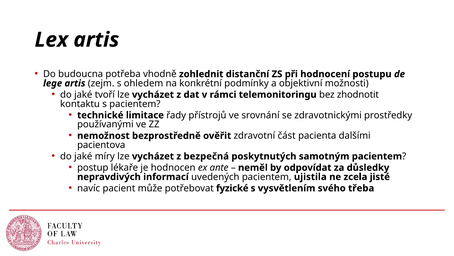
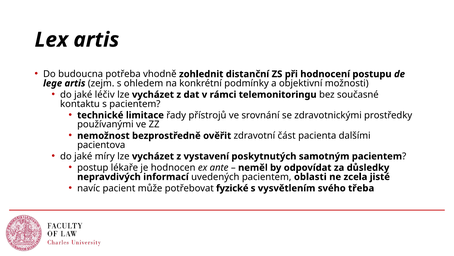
tvoří: tvoří -> léčiv (105, 94)
zhodnotit: zhodnotit -> současné (358, 94)
bezpečná: bezpečná -> vystavení (206, 156)
ujistila: ujistila -> oblasti (310, 176)
